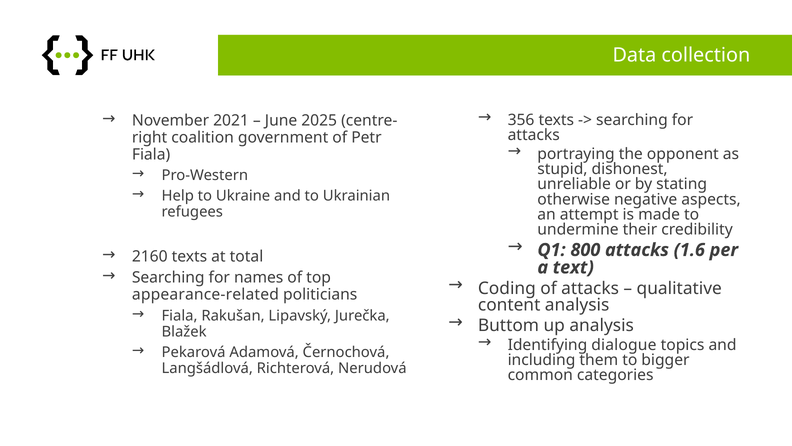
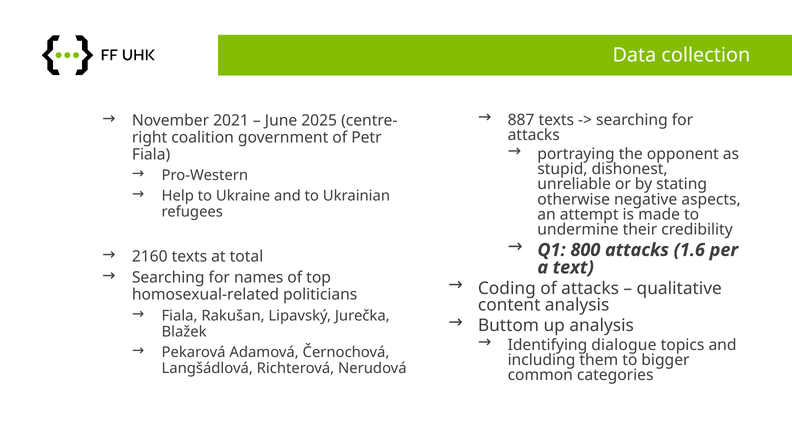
356: 356 -> 887 (521, 120)
appearance-related: appearance-related -> homosexual-related (206, 294)
